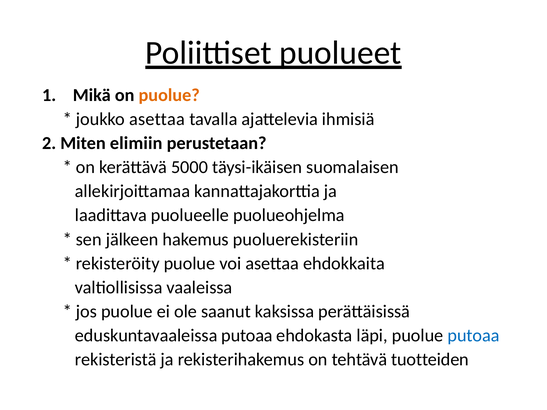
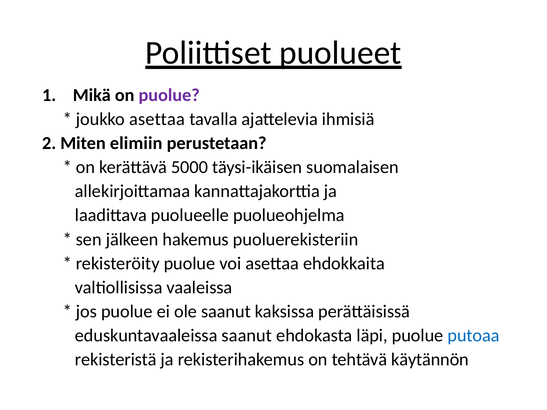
puolue colour: orange -> purple (169, 95)
eduskuntavaaleissa putoaa: putoaa -> saanut (247, 336)
tuotteiden: tuotteiden -> käytännön (430, 360)
